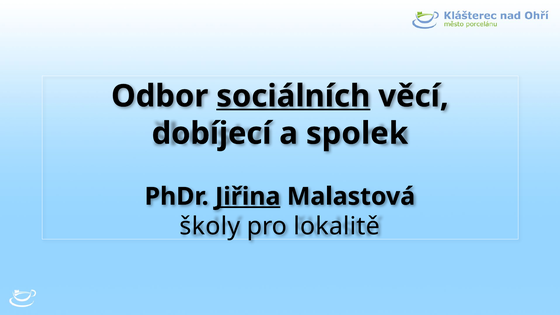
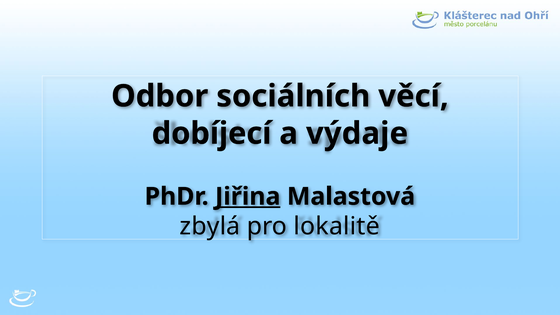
sociálních underline: present -> none (293, 96)
spolek: spolek -> výdaje (357, 134)
školy: školy -> zbylá (210, 226)
